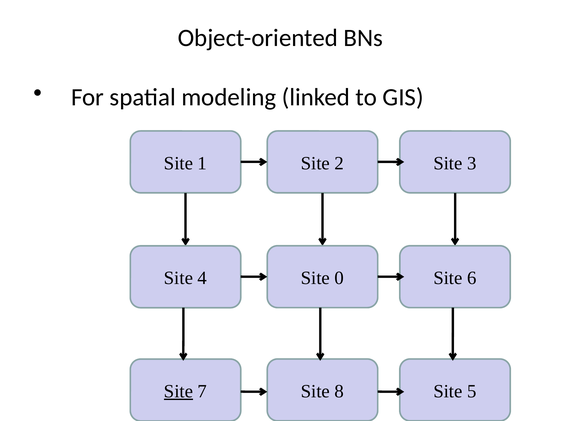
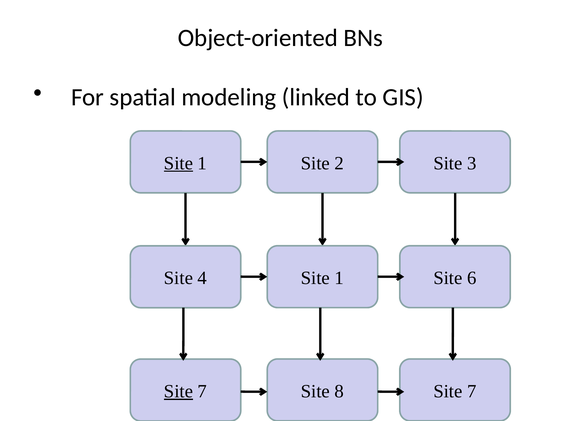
Site underline: none -> present (178, 163)
0: 0 -> 1 (339, 278)
5: 5 -> 7 (472, 391)
